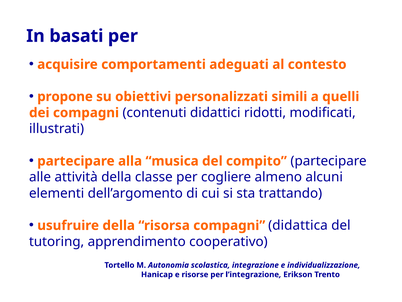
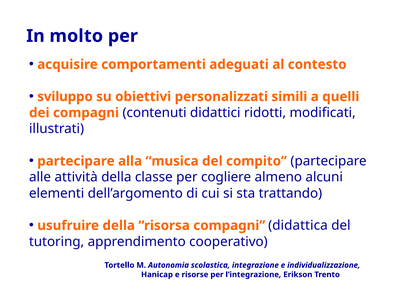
basati: basati -> molto (76, 36)
propone: propone -> sviluppo (65, 96)
